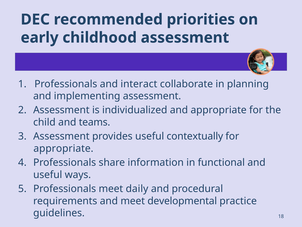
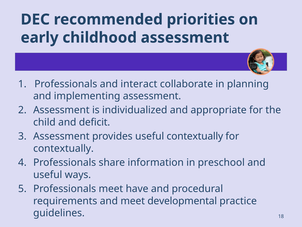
teams: teams -> deficit (95, 122)
appropriate: appropriate -> contextually (63, 148)
functional: functional -> preschool (221, 162)
daily: daily -> have (137, 188)
